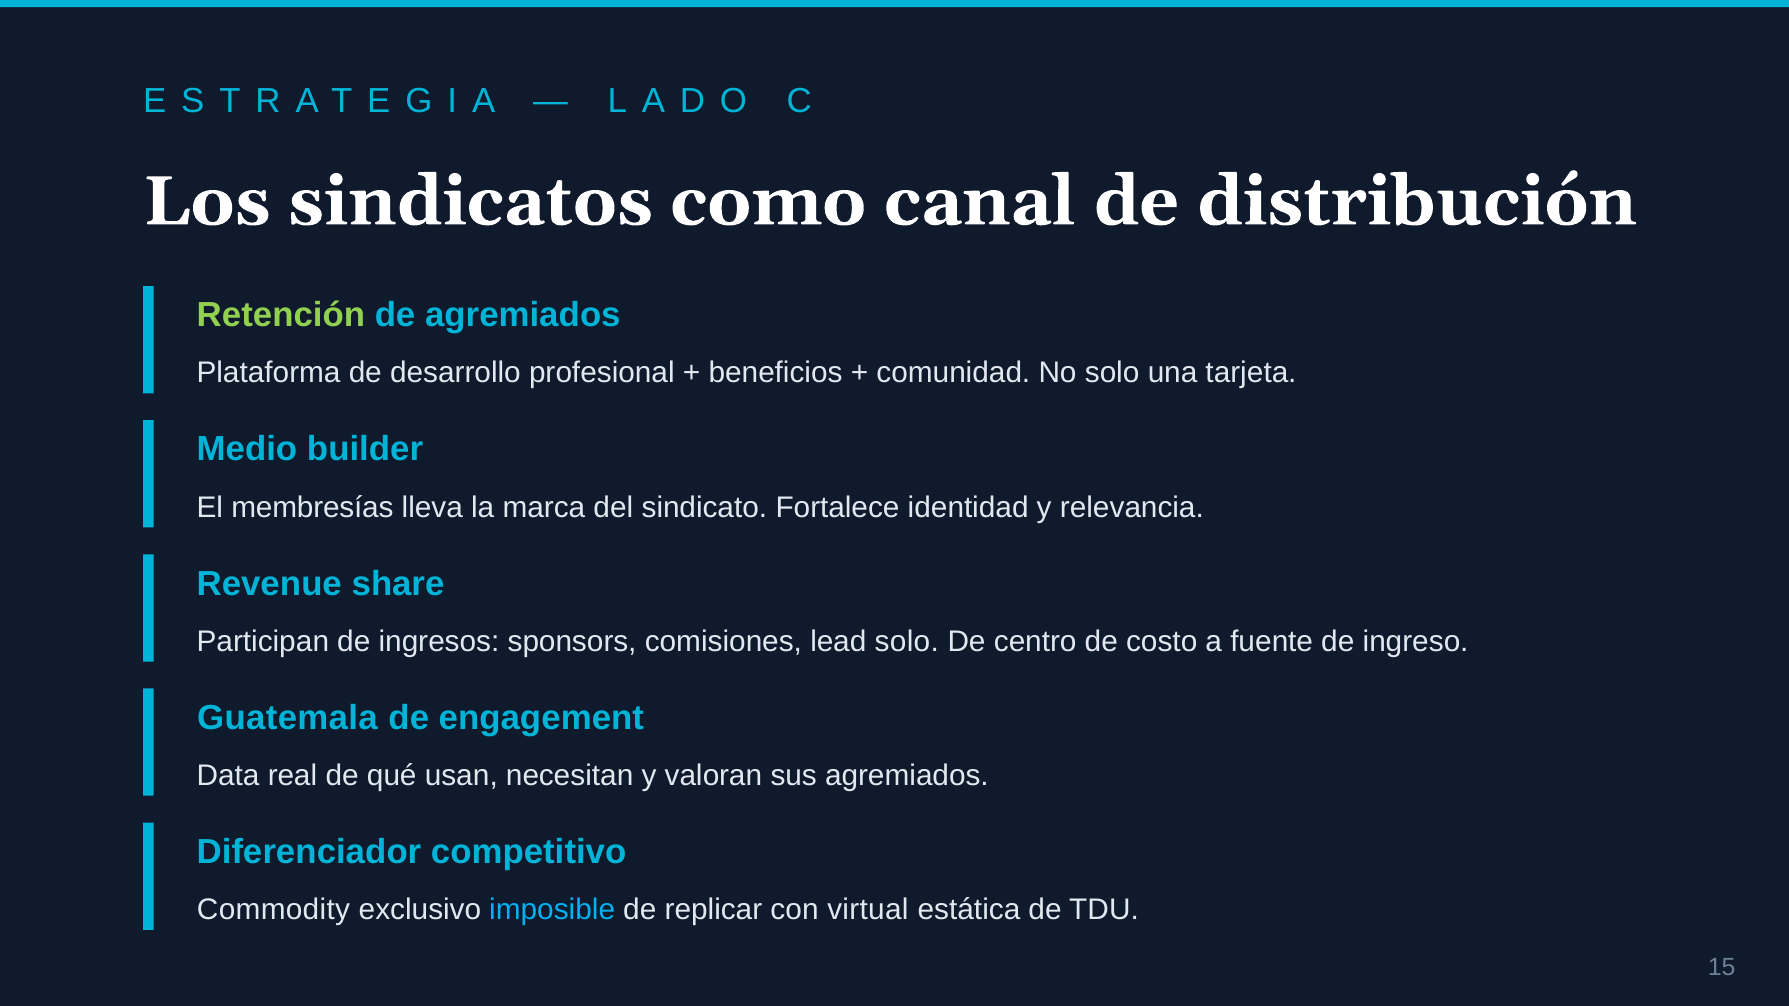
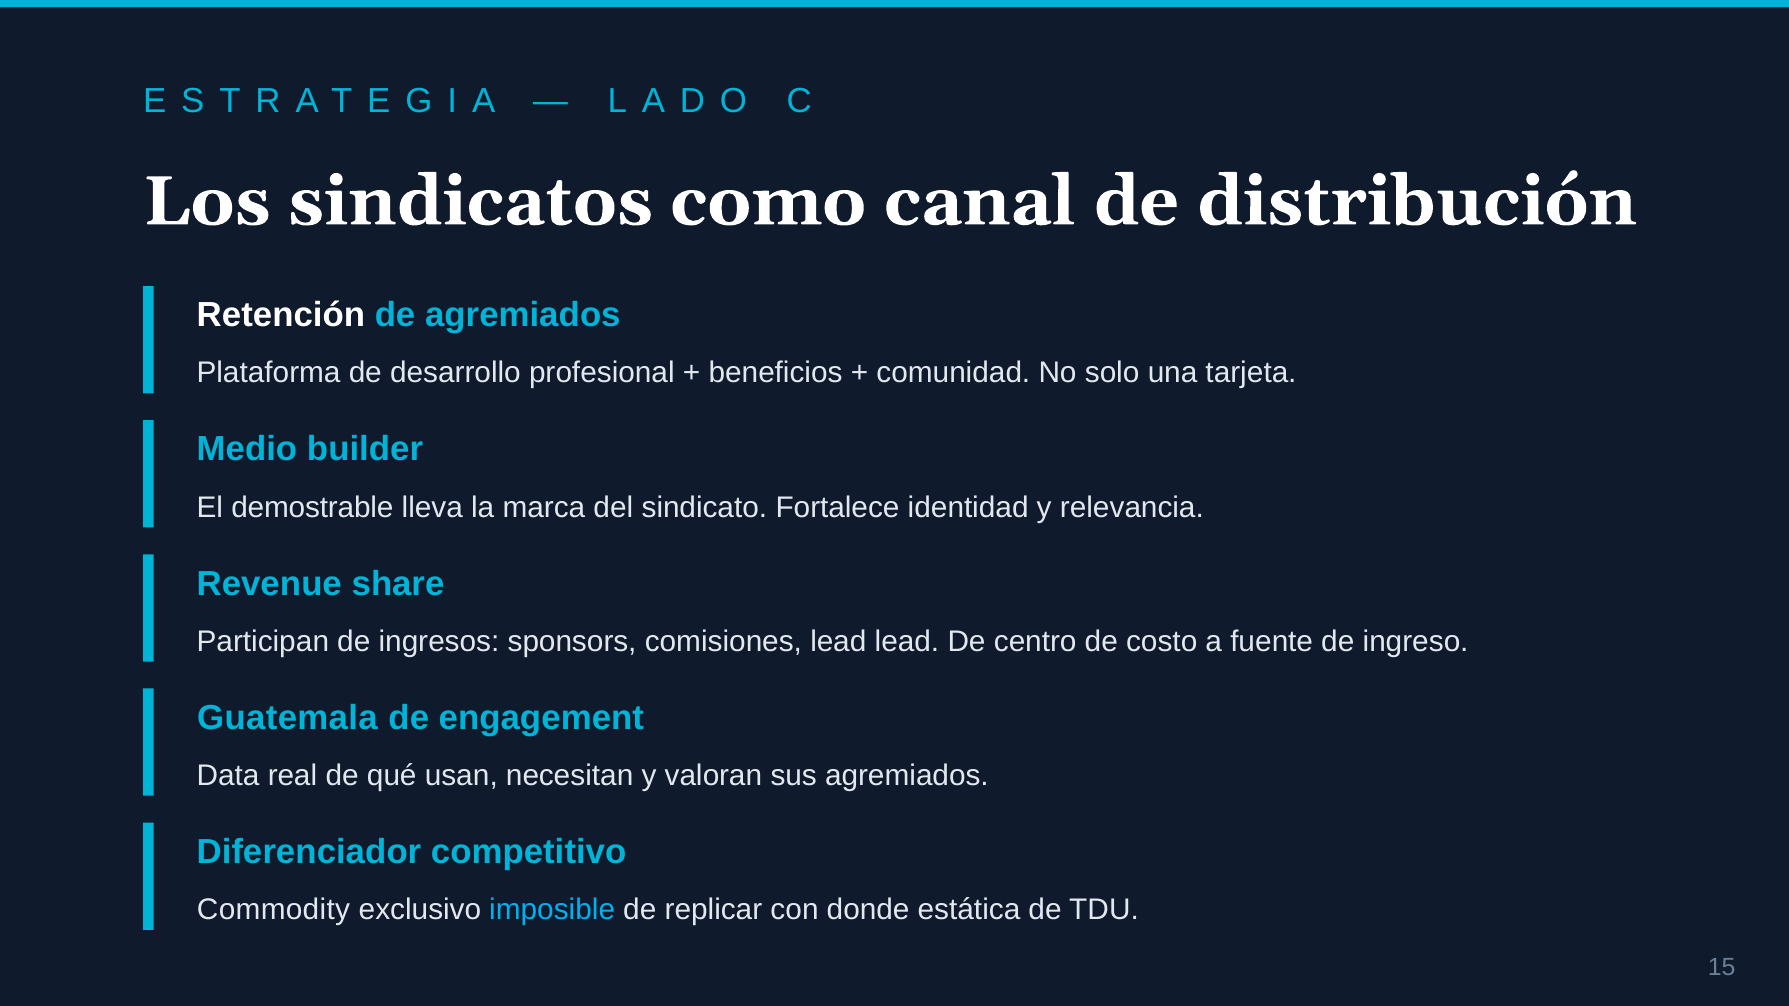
Retención colour: light green -> white (281, 315)
membresías: membresías -> demostrable (312, 507)
lead solo: solo -> lead (907, 642)
virtual: virtual -> donde (868, 910)
